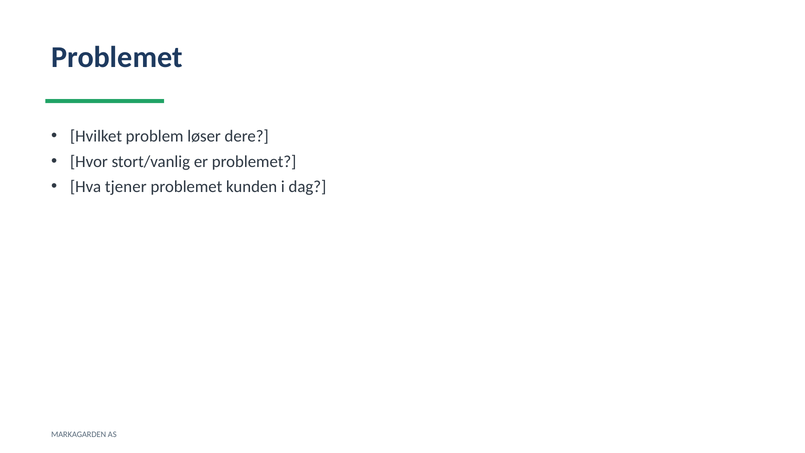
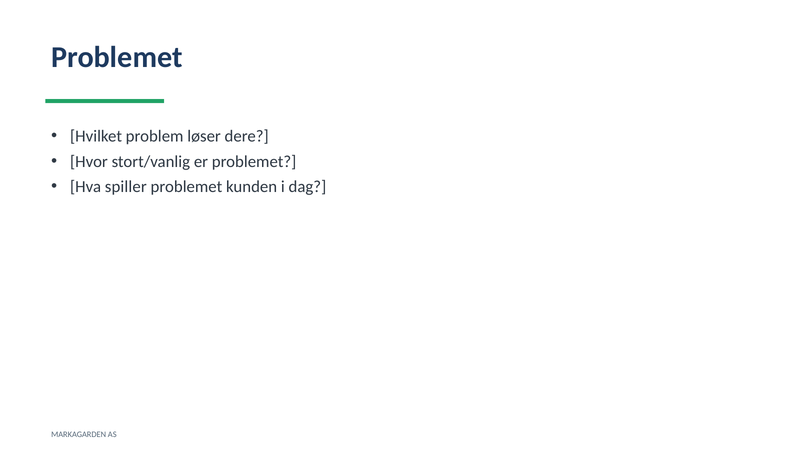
tjener: tjener -> spiller (126, 187)
